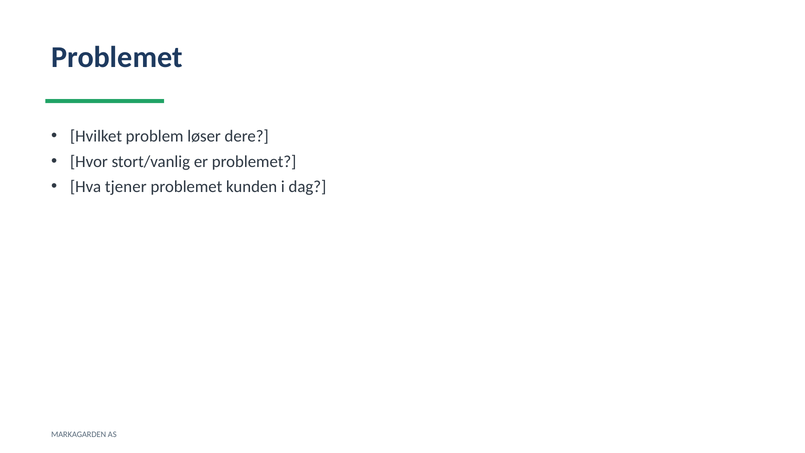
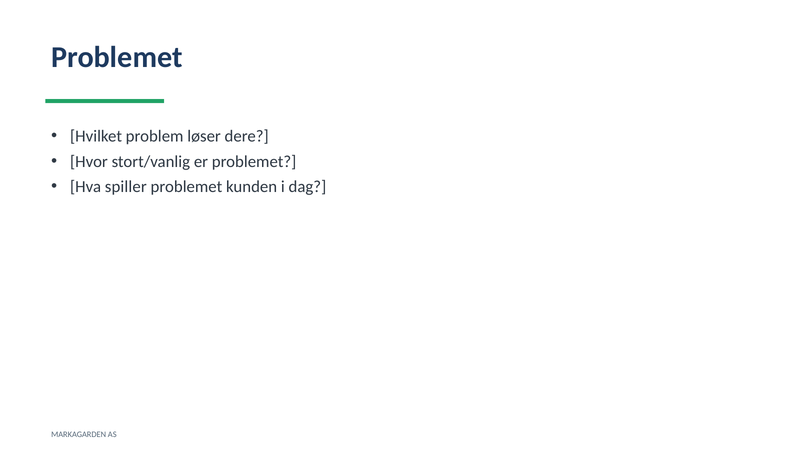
tjener: tjener -> spiller (126, 187)
